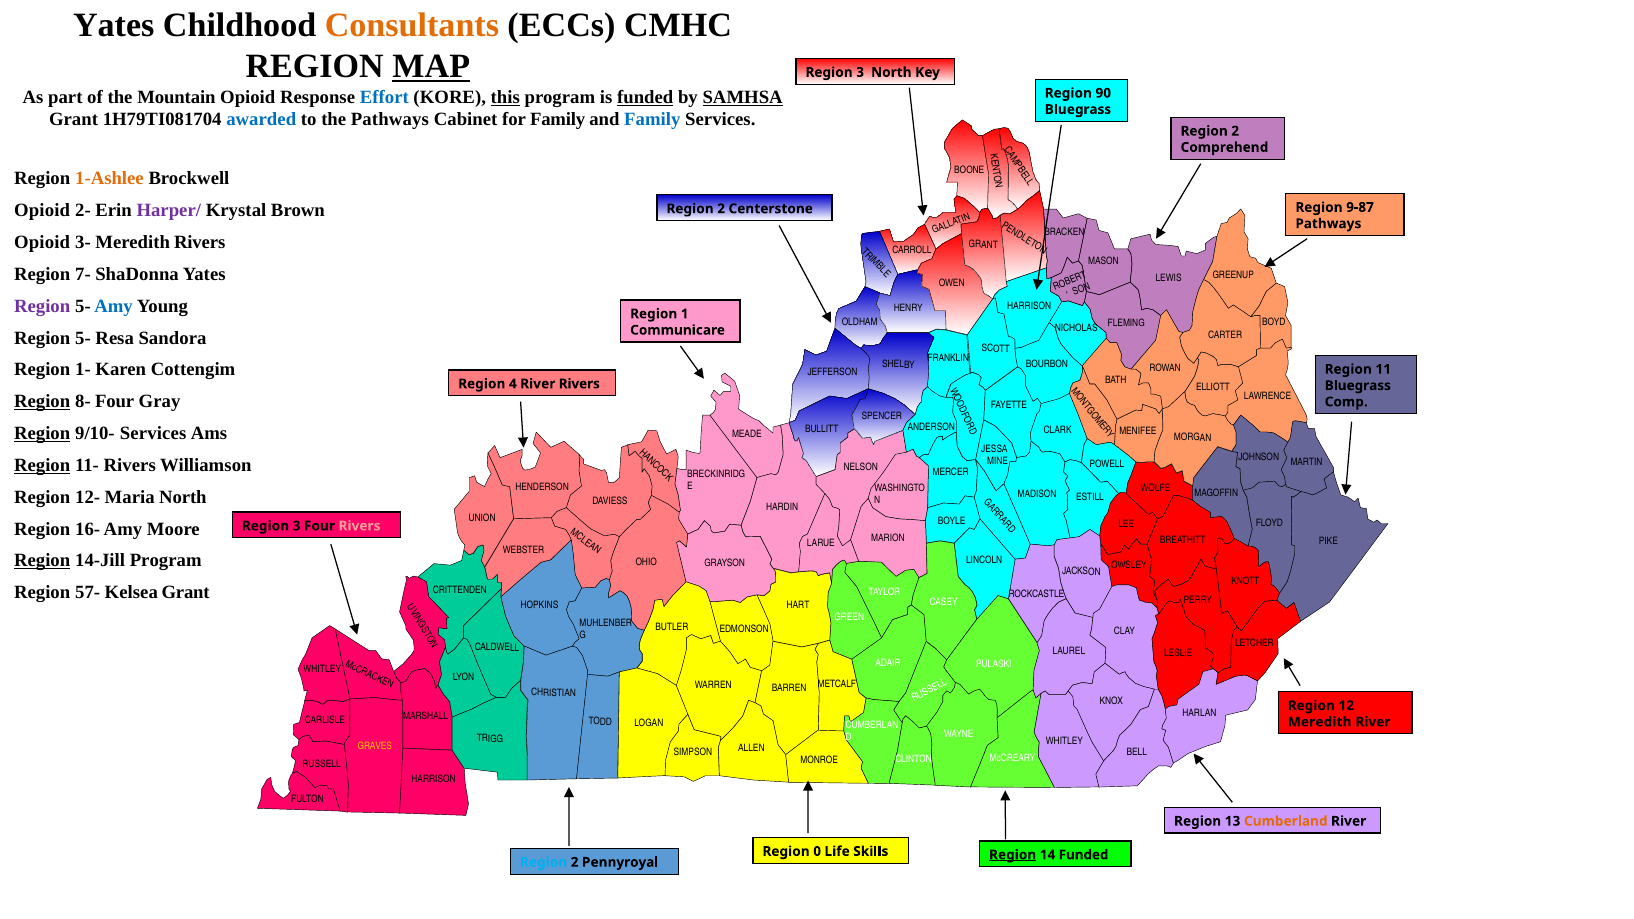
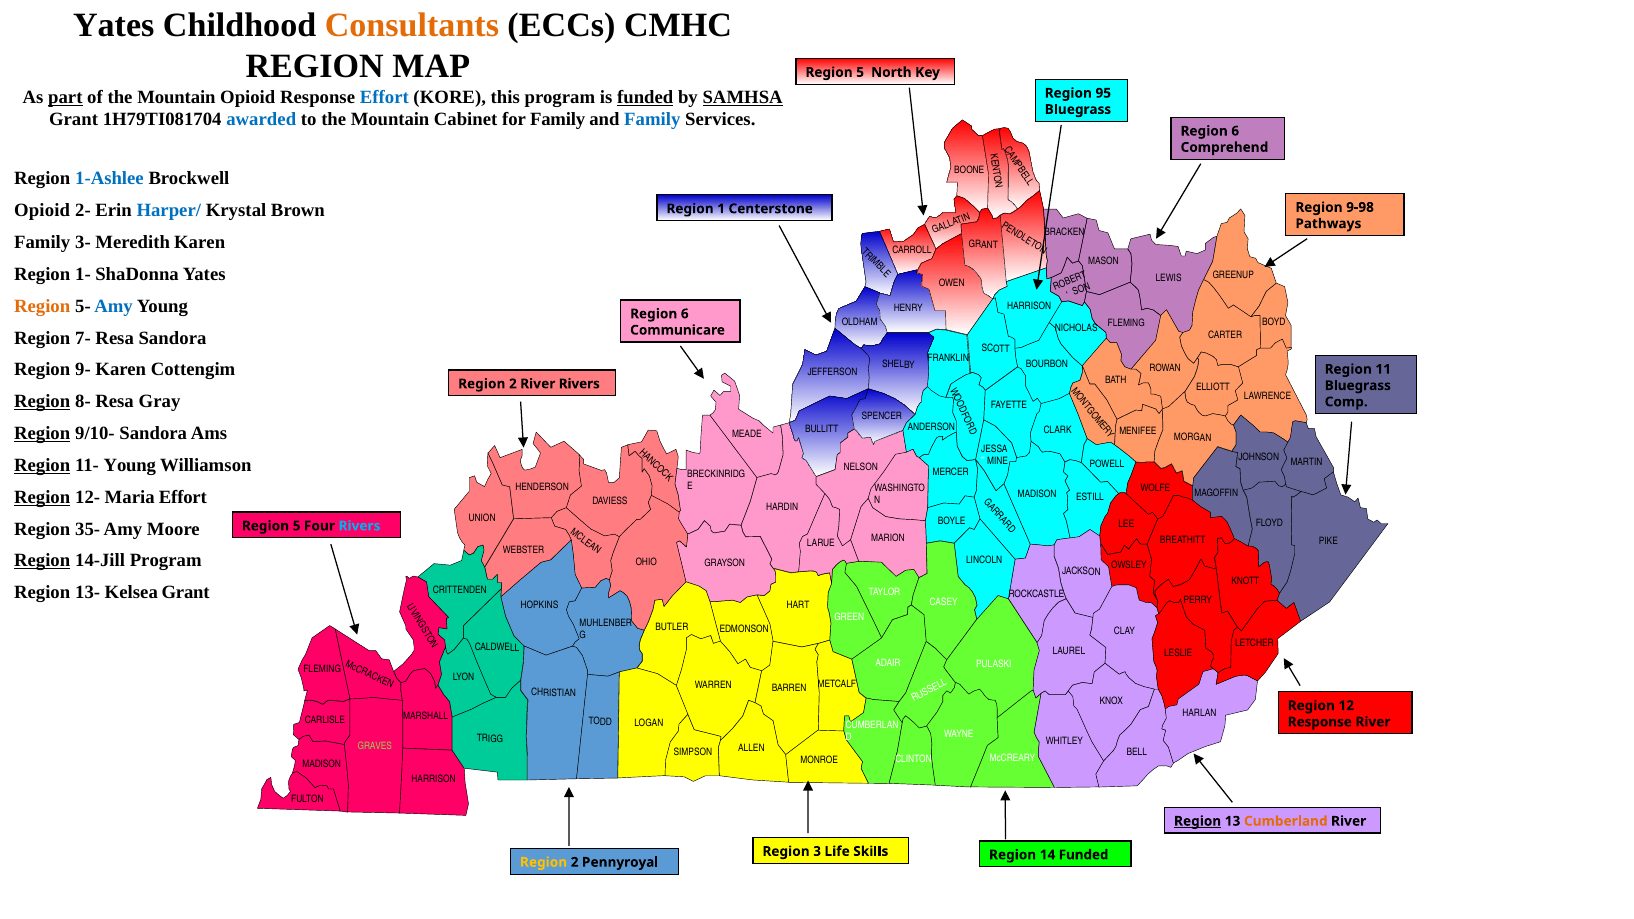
MAP underline: present -> none (431, 67)
3: 3 -> 5 (860, 72)
part underline: none -> present (65, 97)
this underline: present -> none (505, 97)
90: 90 -> 95 (1103, 93)
to the Pathways: Pathways -> Mountain (390, 120)
2: 2 -> 6 (1235, 131)
1-Ashlee colour: orange -> blue (109, 179)
Harper/ colour: purple -> blue (169, 211)
9-87: 9-87 -> 9-98 (1360, 207)
2: 2 -> 1 (721, 209)
Opioid: Opioid -> Family (42, 242)
Meredith Rivers: Rivers -> Karen (200, 242)
7-: 7- -> 1- (83, 274)
Region colour: purple -> orange (42, 306)
1: 1 -> 6 (685, 314)
5-: 5- -> 7- (83, 338)
1-: 1- -> 9- (83, 370)
4: 4 -> 2 (513, 384)
8- Four: Four -> Resa (115, 402)
9/10- Services: Services -> Sandora (153, 433)
11- Rivers: Rivers -> Young (130, 465)
Region underline: none -> present (42, 497)
Maria North: North -> Effort (183, 497)
16-: 16- -> 35- (88, 529)
3: 3 -> 5 (297, 526)
Rivers colour: pink -> light blue (359, 526)
57-: 57- -> 13- (88, 593)
WHITLEY: WHITLEY -> FLEMING (322, 669)
Meredith: Meredith -> Response (1320, 722)
GRAVES colour: yellow -> light green (375, 746)
RUSSELL: RUSSELL -> MADISON (322, 764)
Region underline: none -> present (1198, 821)
0: 0 -> 3 (817, 851)
Region underline: present -> none (1013, 855)
Region colour: light blue -> yellow (544, 862)
